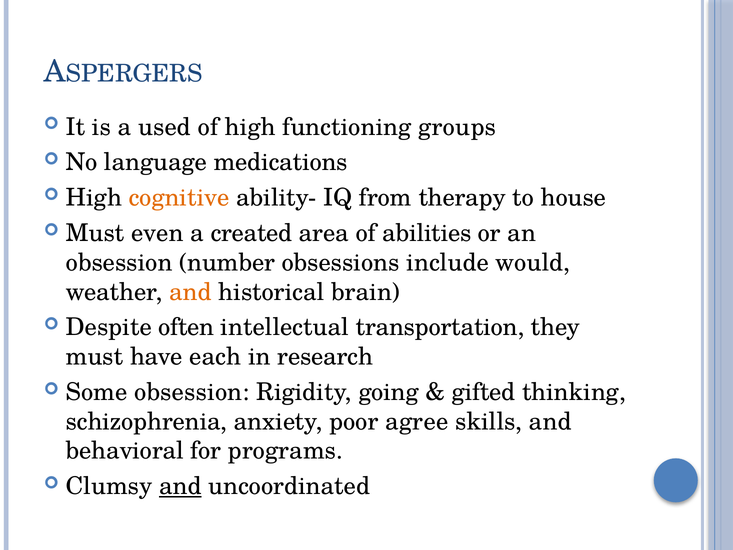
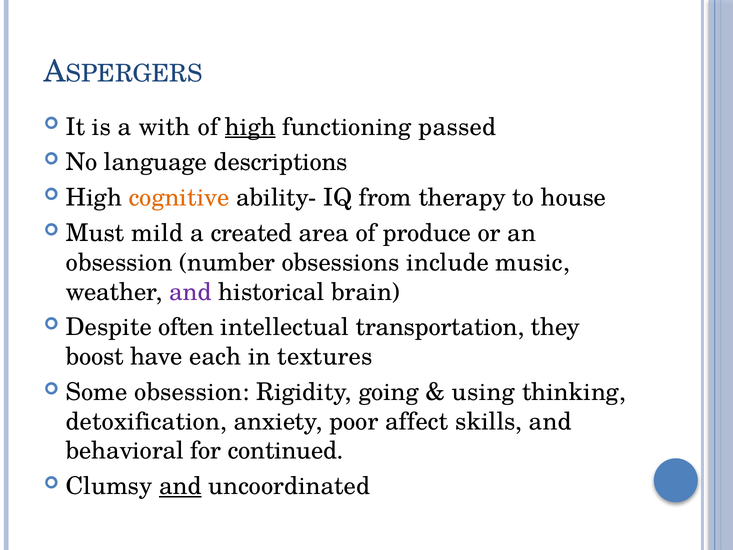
used: used -> with (164, 127)
high underline: none -> present (250, 127)
groups: groups -> passed (457, 127)
medications: medications -> descriptions (281, 162)
even: even -> mild (157, 233)
abilities: abilities -> produce (427, 233)
would: would -> music (533, 263)
and colour: orange -> purple (190, 292)
must: must -> boost (95, 357)
research: research -> textures (325, 357)
gifted: gifted -> using (483, 392)
schizophrenia: schizophrenia -> detoxification (146, 421)
agree: agree -> affect (417, 421)
programs: programs -> continued (286, 451)
